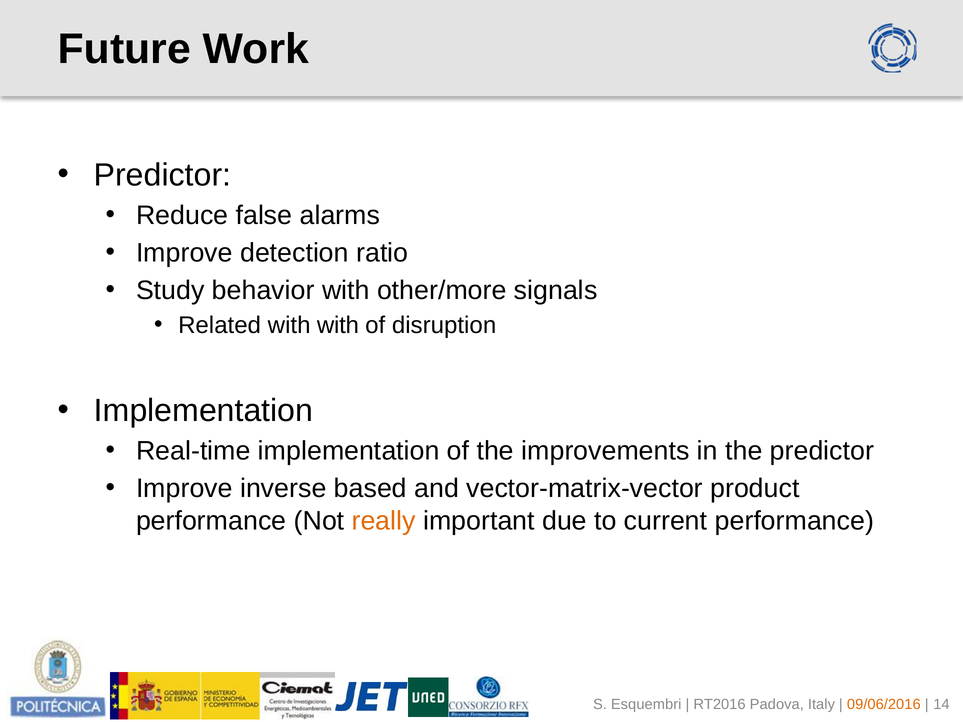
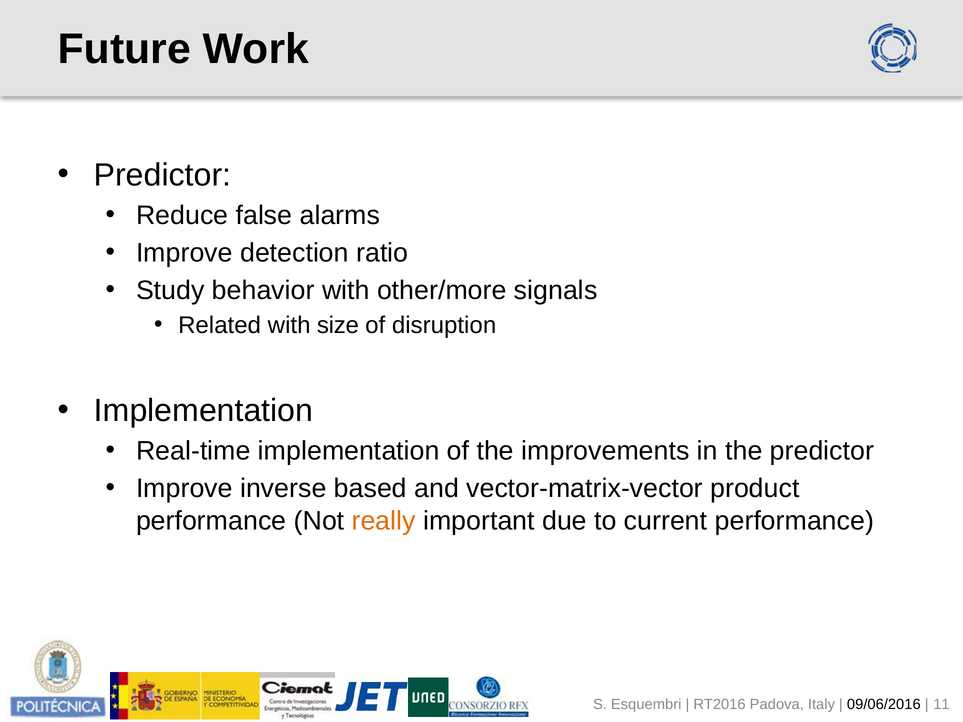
with with: with -> size (338, 325)
09/06/2016 colour: orange -> black (884, 704)
14: 14 -> 11 (941, 704)
